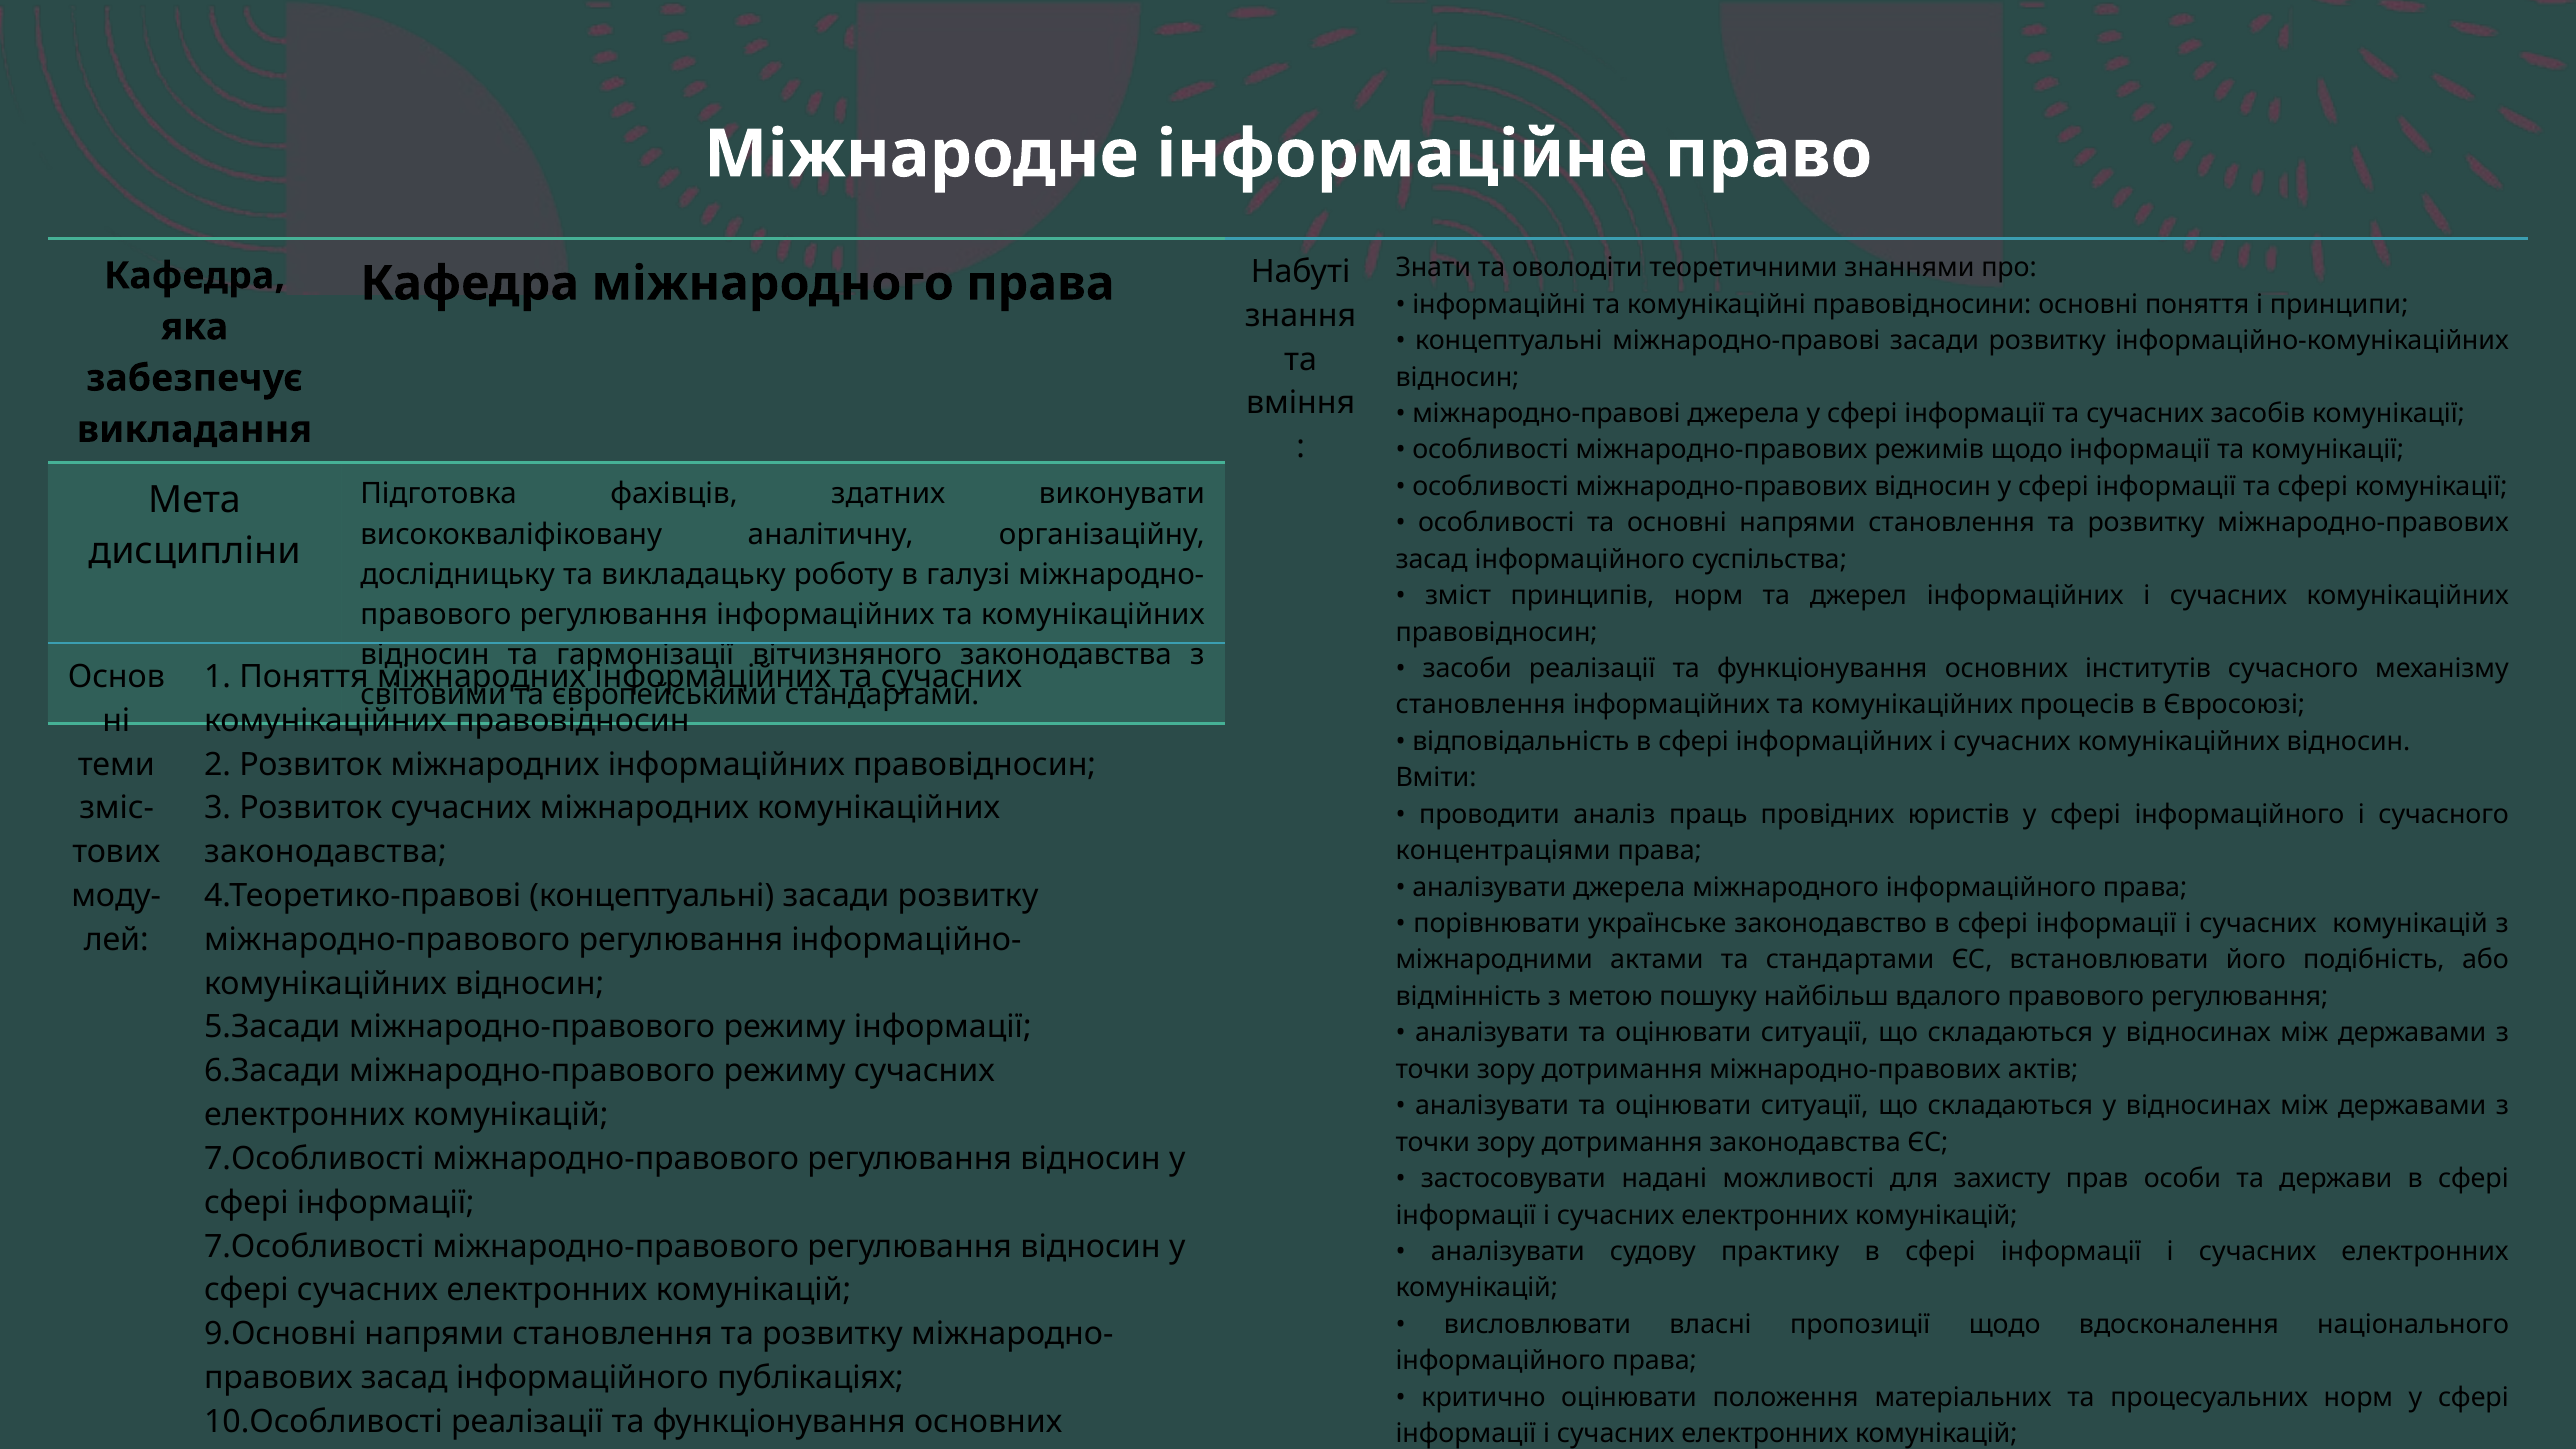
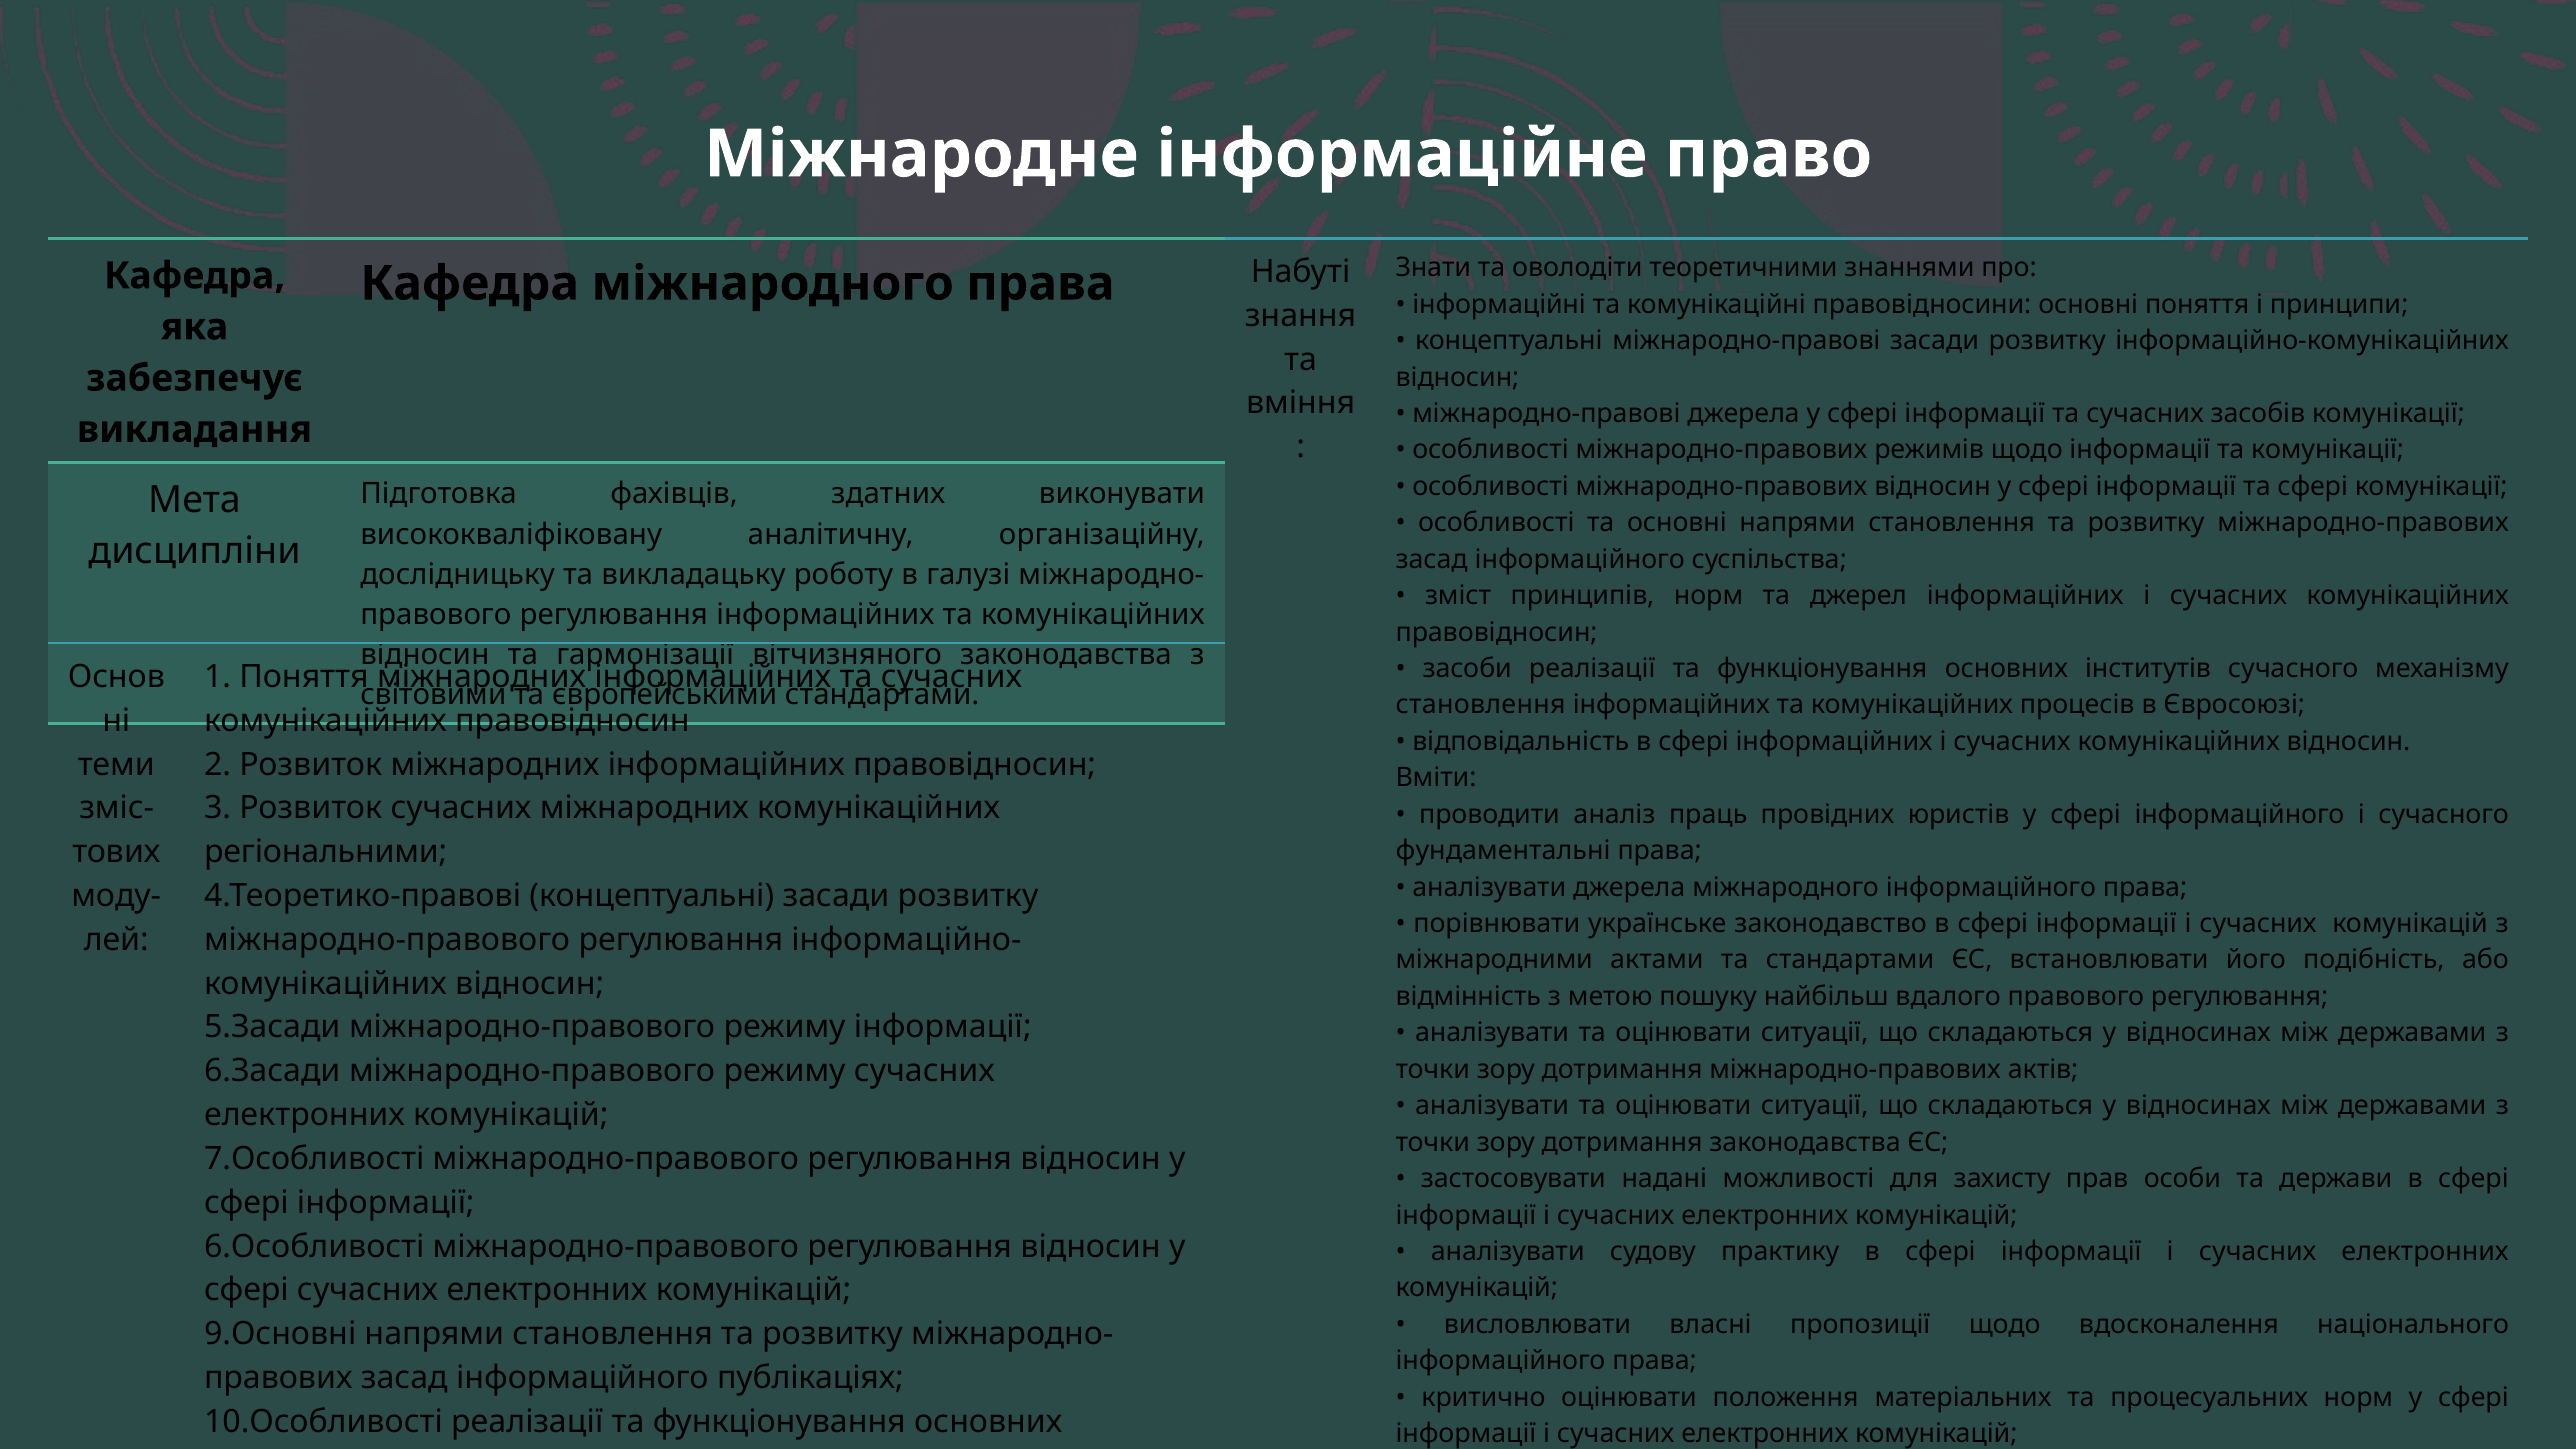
законодавства: законодавства -> регіональними (326, 852)
концентраціями: концентраціями -> фундаментальні (1503, 851)
7.Особливості: 7.Особливості -> 6.Особливості (314, 1246)
